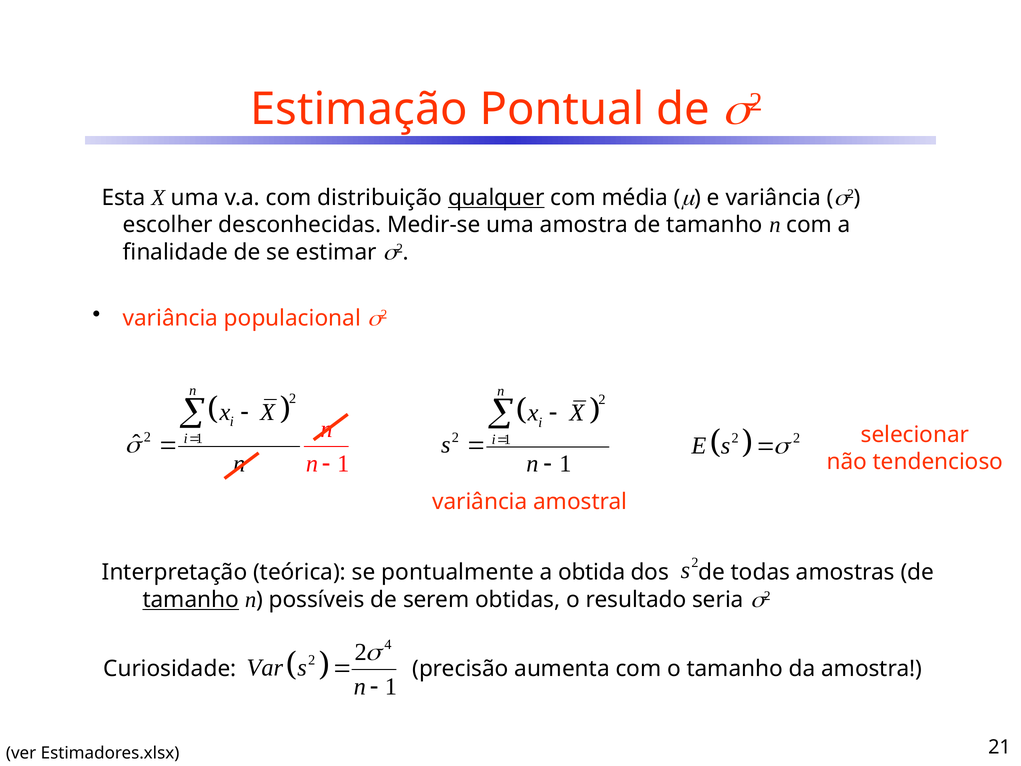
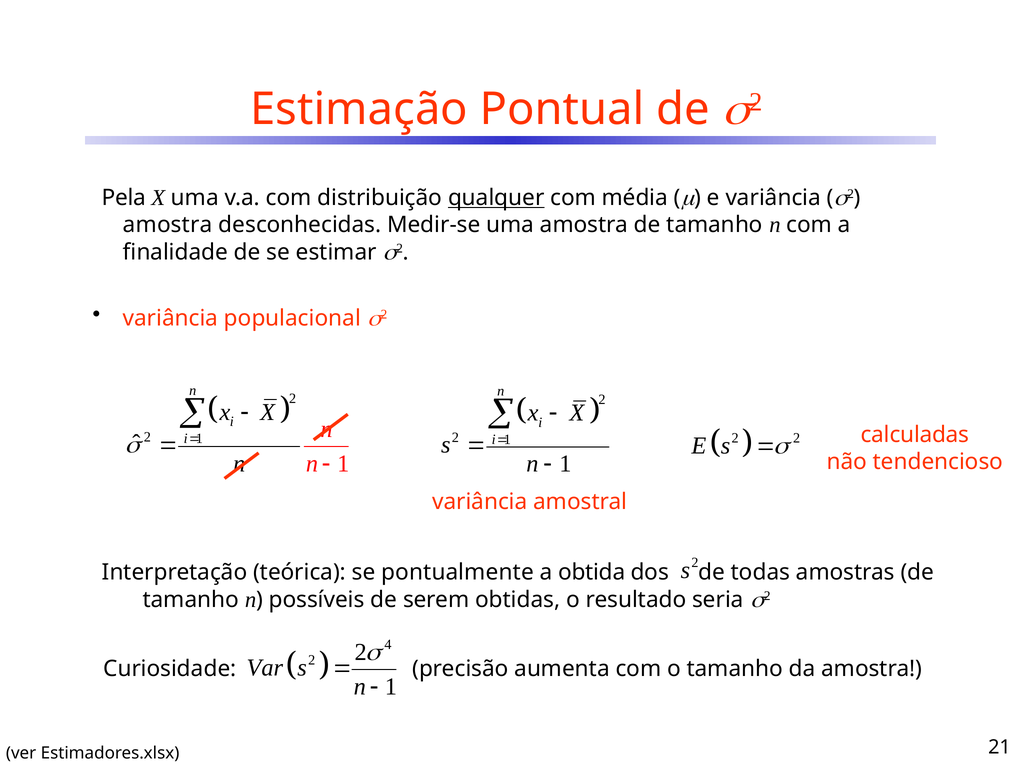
Esta: Esta -> Pela (124, 198)
escolher: escolher -> amostra (168, 225)
selecionar: selecionar -> calculadas (915, 434)
tamanho underline: present -> none (191, 600)
